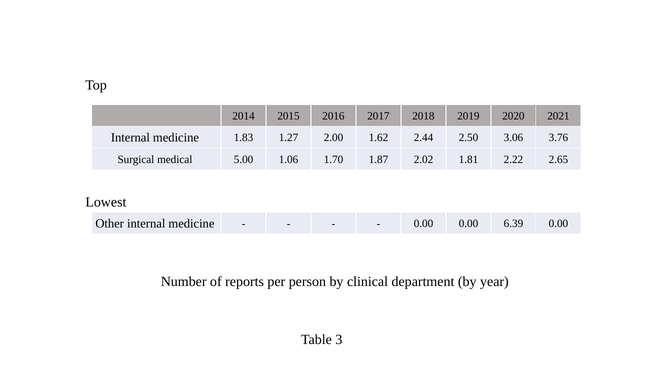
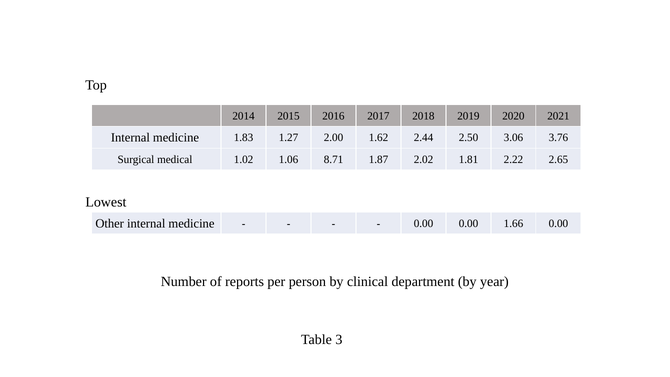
5.00: 5.00 -> 1.02 (244, 159)
1.70: 1.70 -> 8.71 (334, 159)
6.39: 6.39 -> 1.66 (513, 223)
